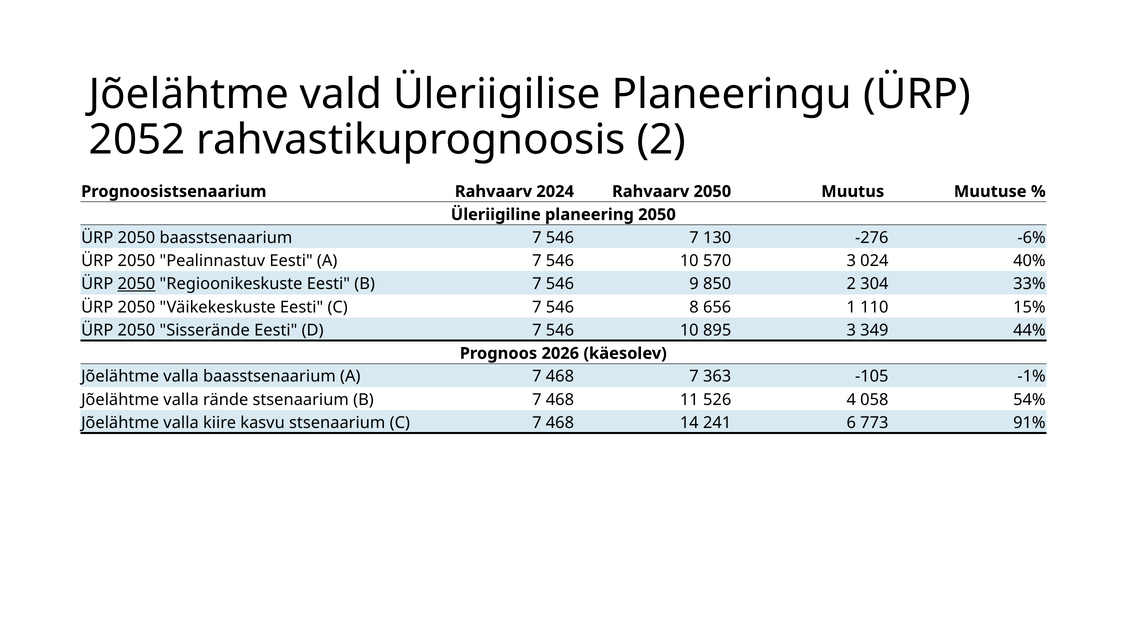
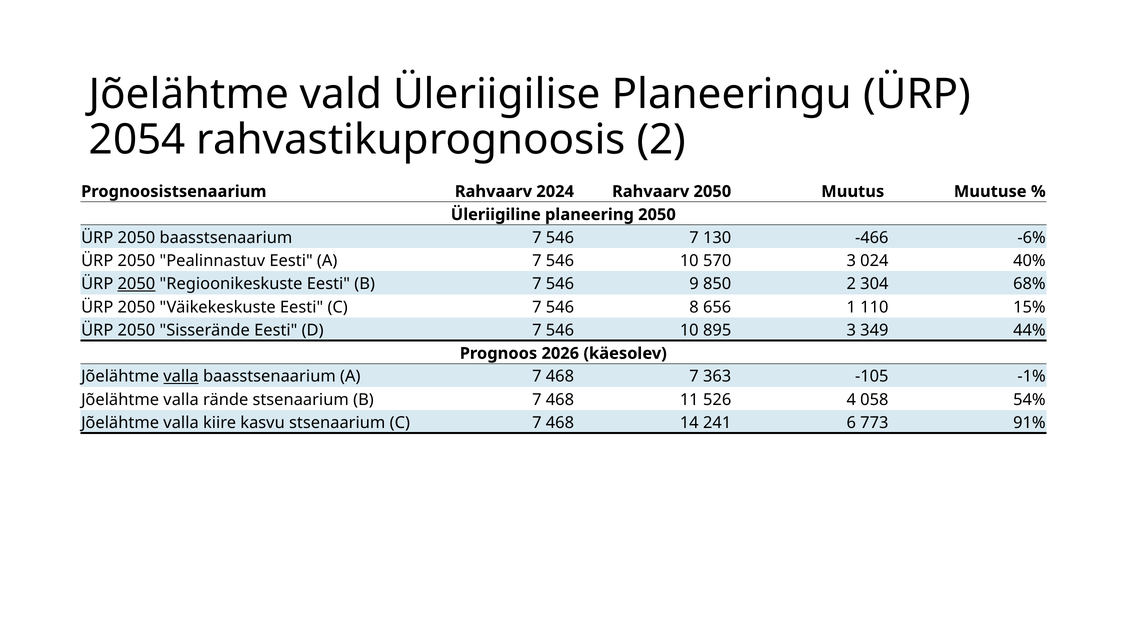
2052: 2052 -> 2054 (137, 140)
-276: -276 -> -466 (872, 238)
33%: 33% -> 68% (1029, 284)
valla underline: none -> present (181, 376)
